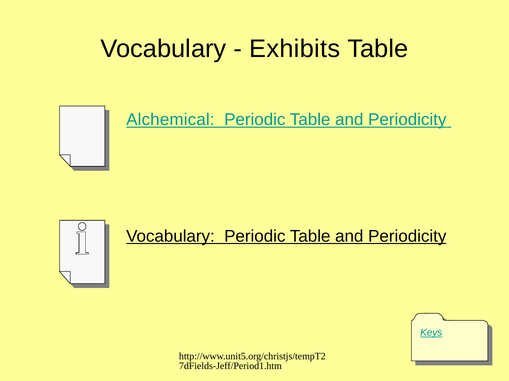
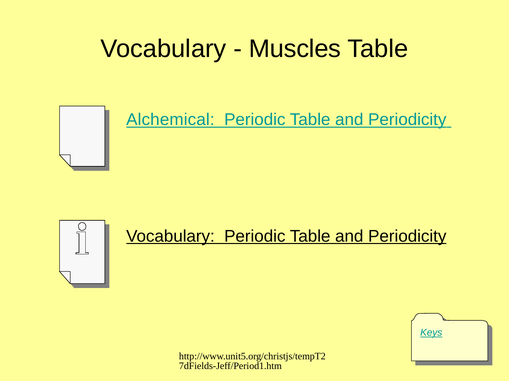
Exhibits: Exhibits -> Muscles (295, 49)
